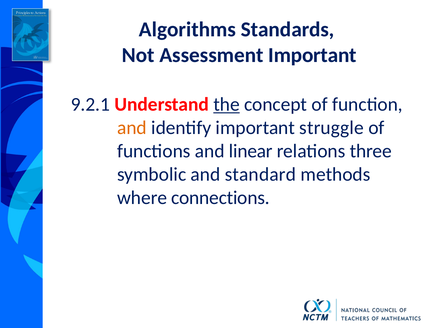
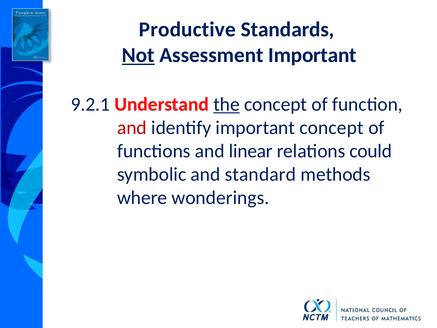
Algorithms: Algorithms -> Productive (187, 30)
Not underline: none -> present (138, 55)
and colour: orange -> red (132, 128)
important struggle: struggle -> concept (332, 128)
three: three -> could (371, 151)
connections: connections -> wonderings (220, 198)
